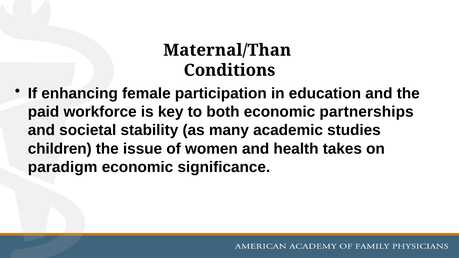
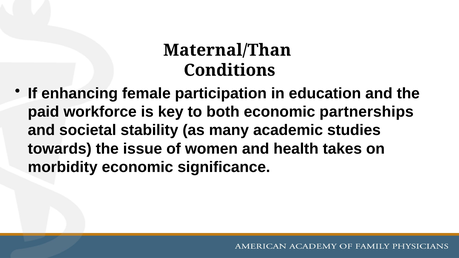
children: children -> towards (60, 149)
paradigm: paradigm -> morbidity (63, 167)
